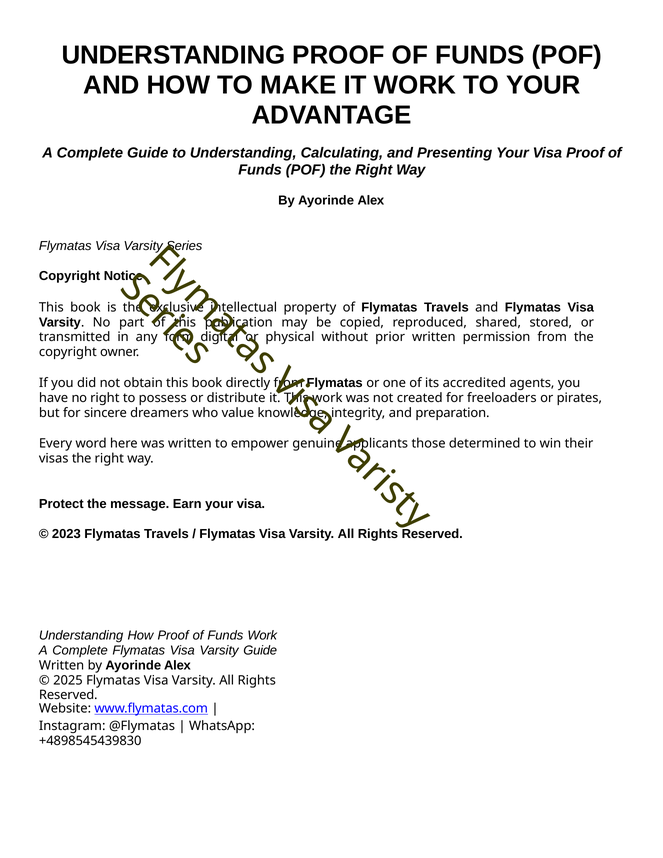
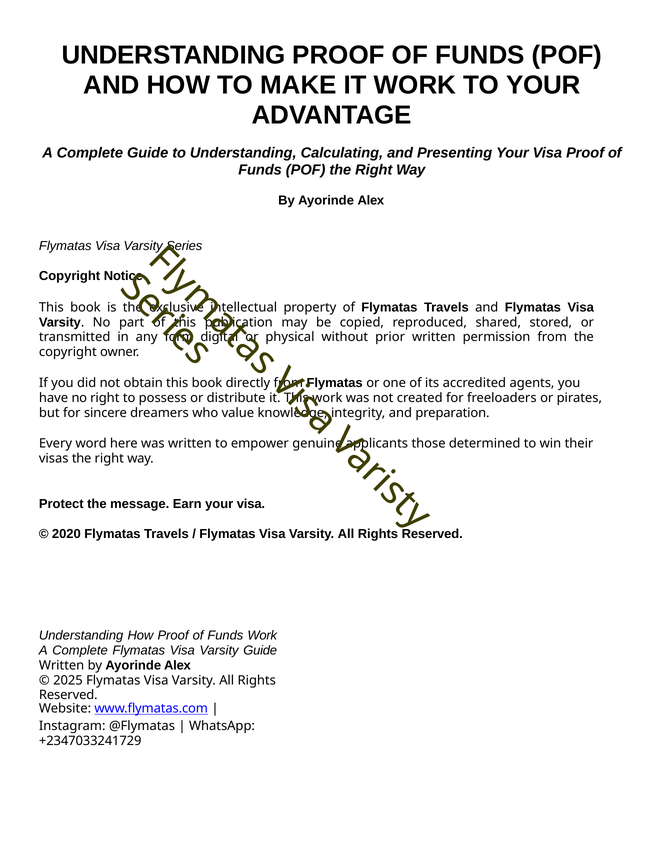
2023: 2023 -> 2020 (66, 534)
+4898545439830: +4898545439830 -> +2347033241729 (90, 741)
